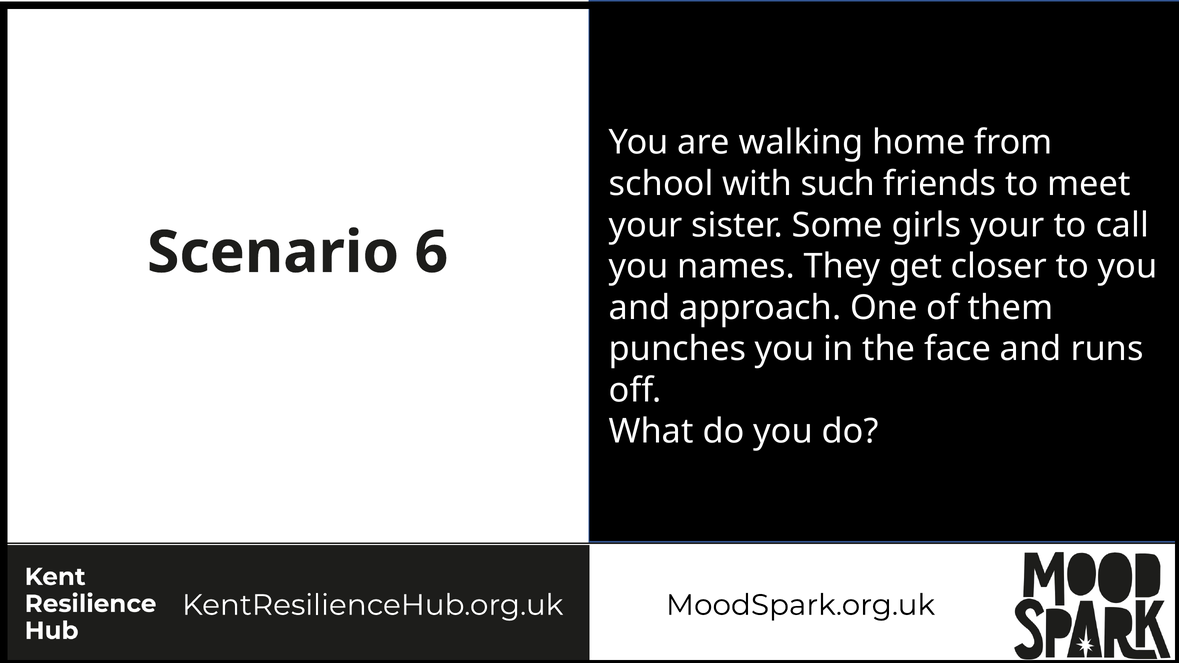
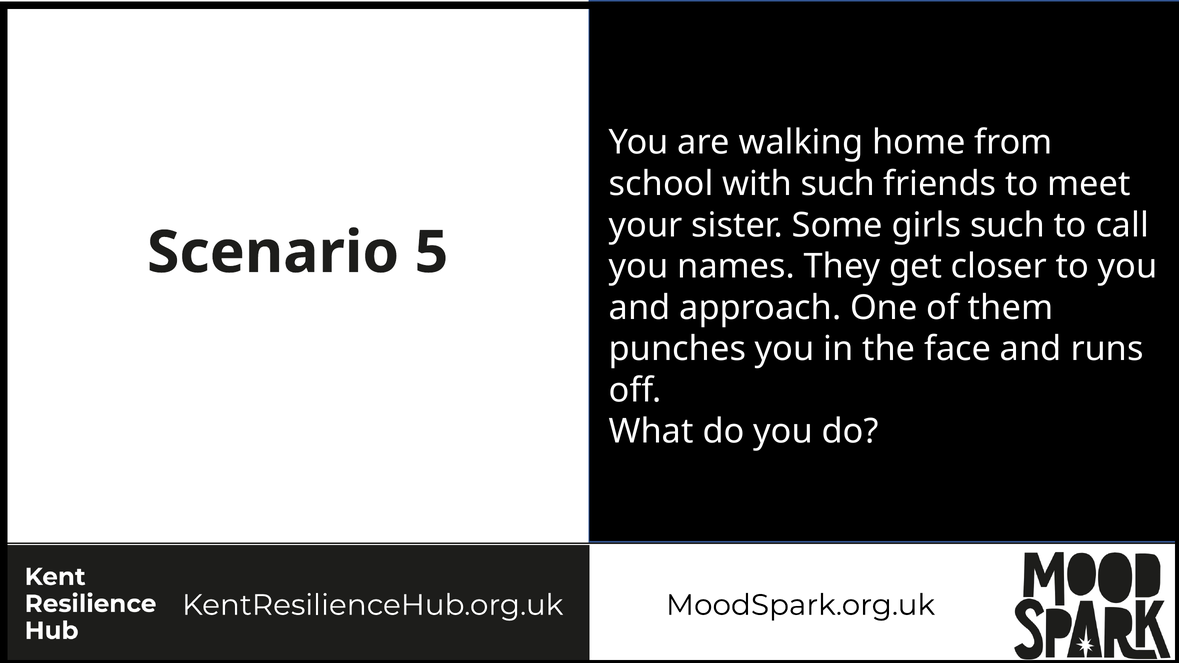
girls your: your -> such (1007, 225)
6: 6 -> 5 (431, 253)
